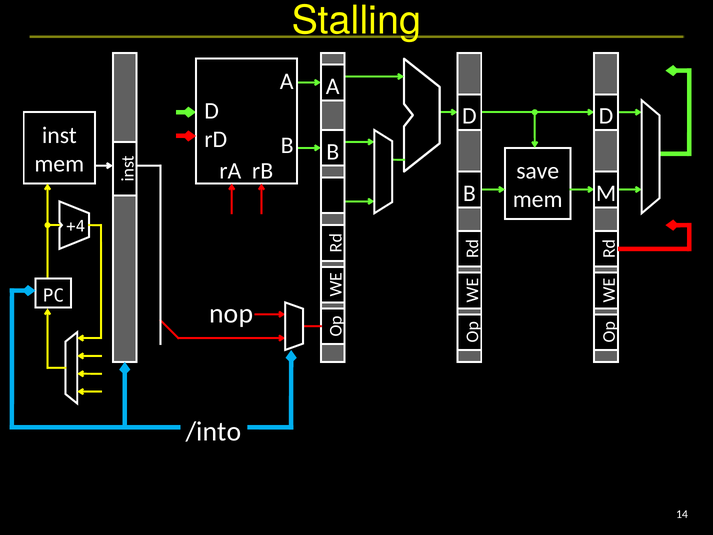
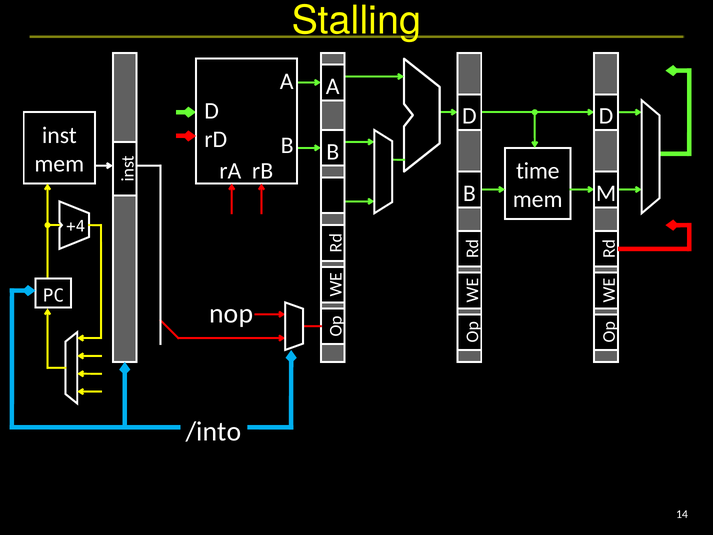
save: save -> time (538, 171)
